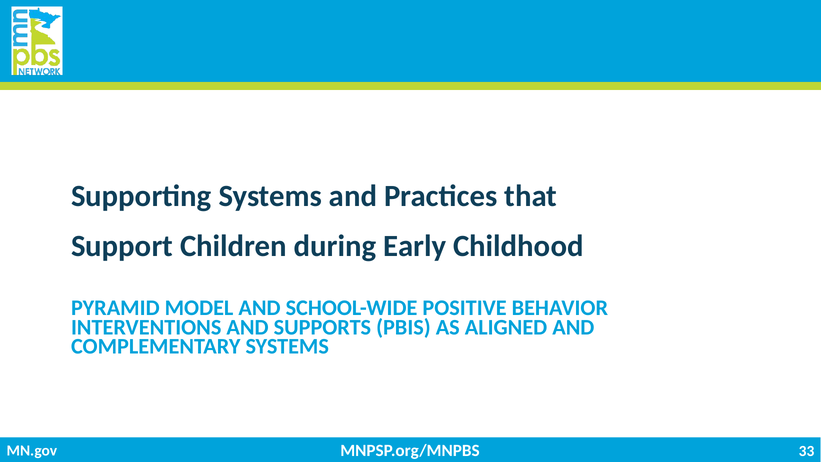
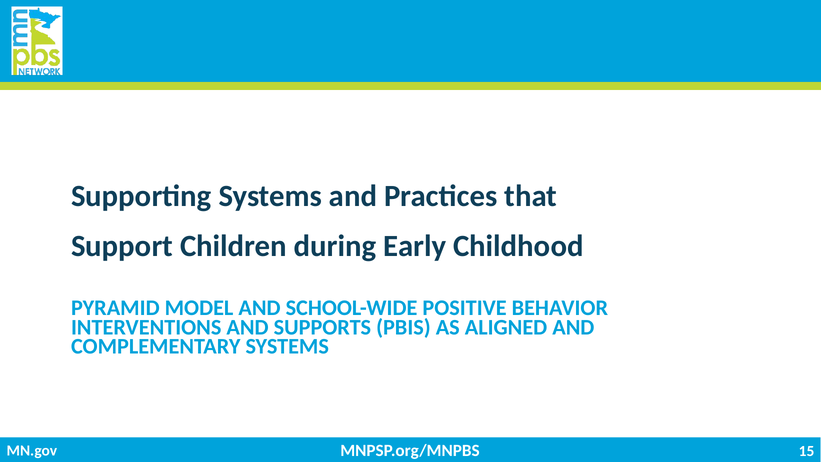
33: 33 -> 15 (807, 451)
